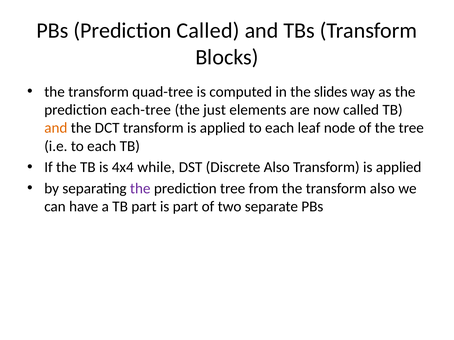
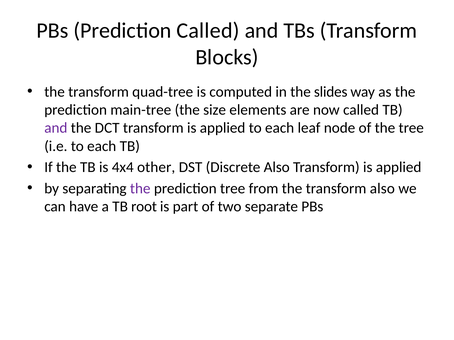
each-tree: each-tree -> main-tree (141, 110)
just: just -> size (215, 110)
and colour: orange -> purple (56, 128)
while: while -> other (156, 168)
TB part: part -> root (144, 207)
